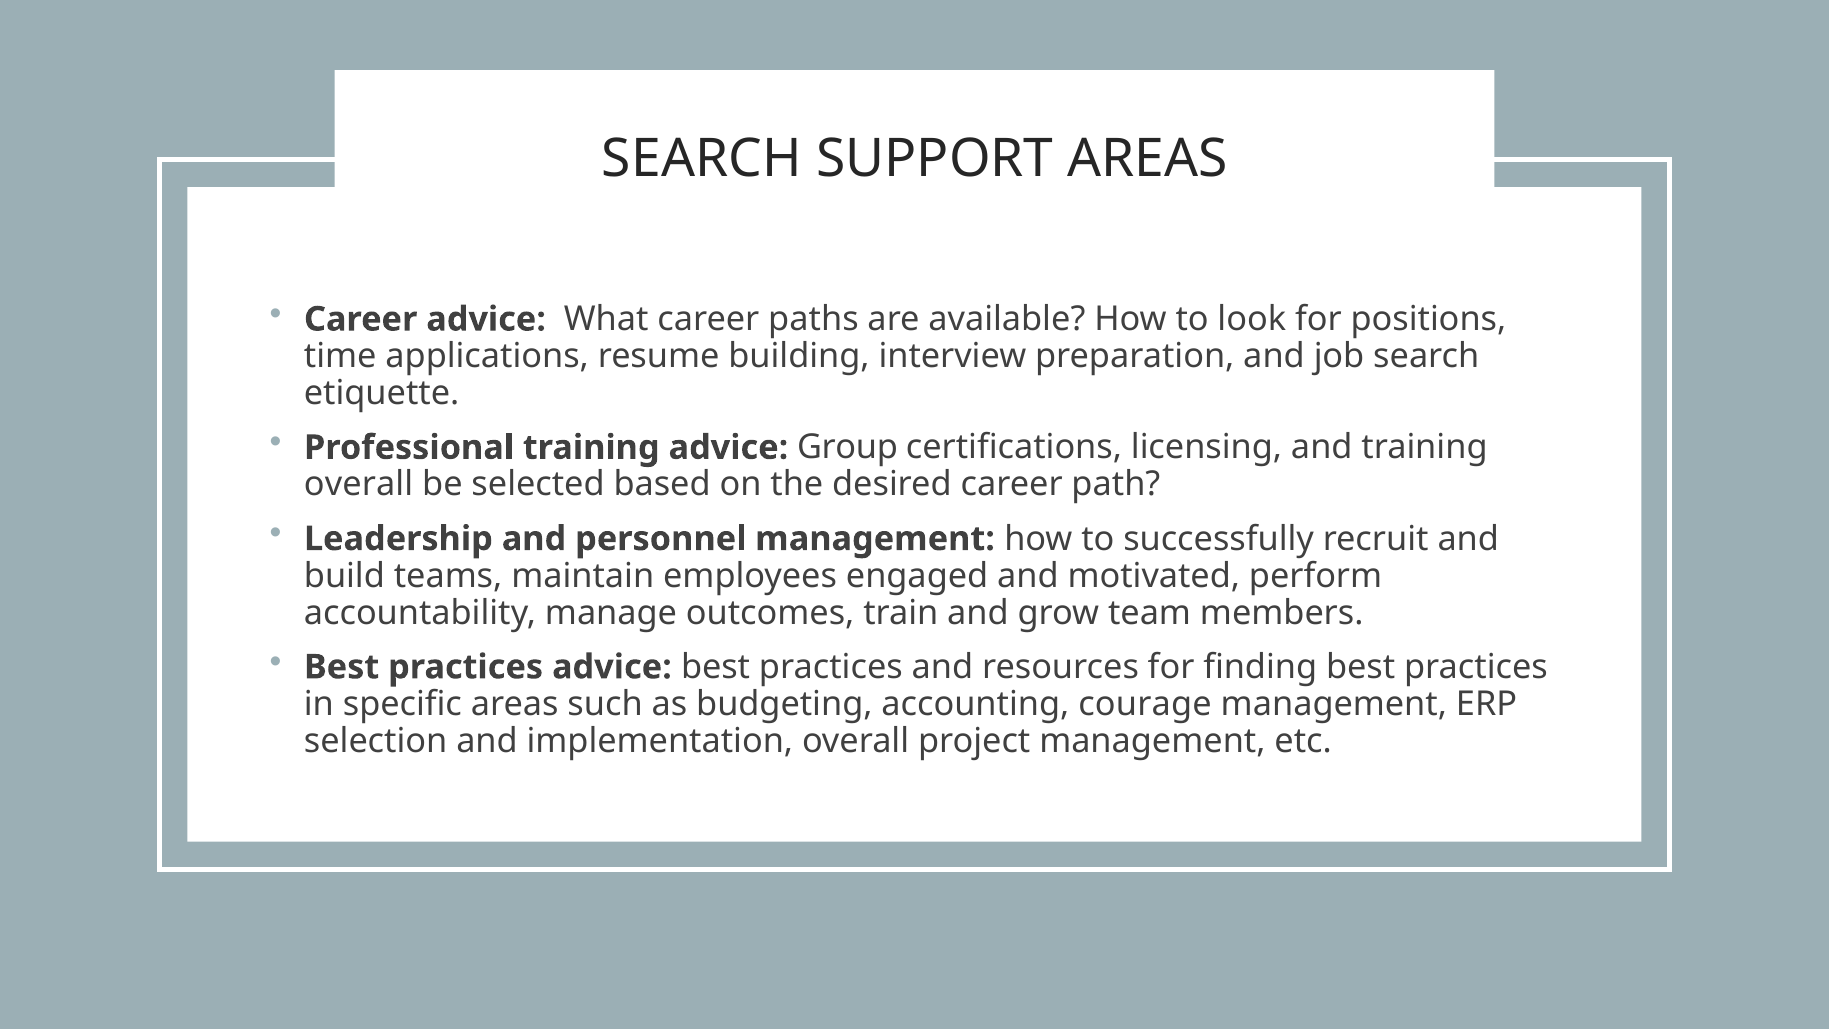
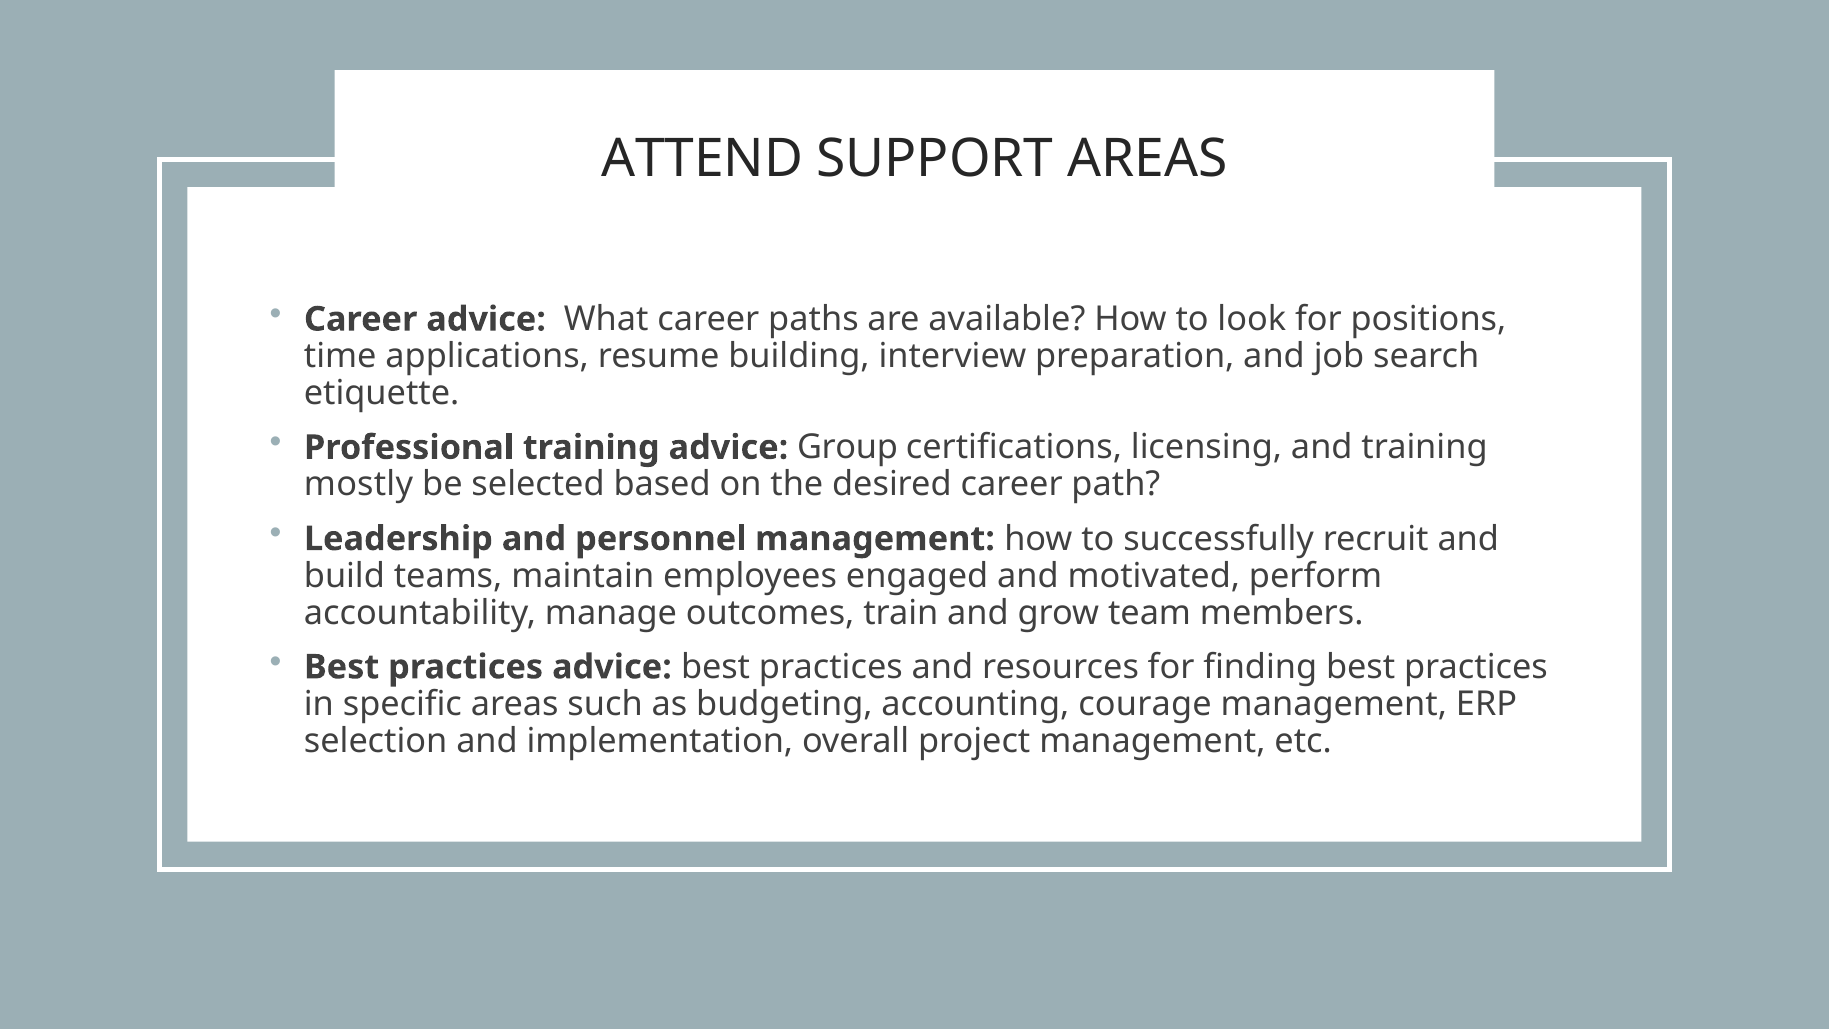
SEARCH: SEARCH -> ATTEND (702, 159)
overall: overall -> mostly (359, 485)
